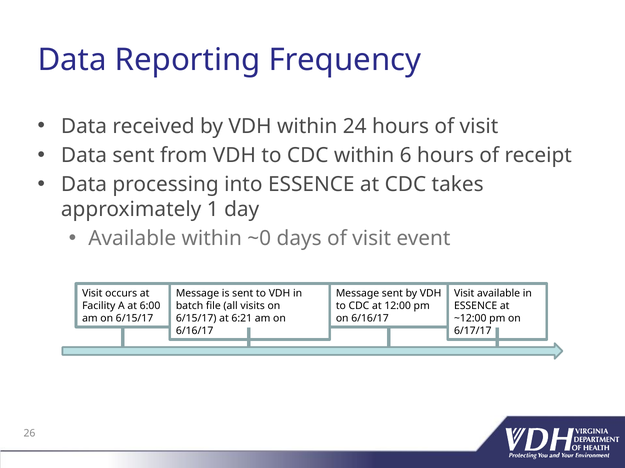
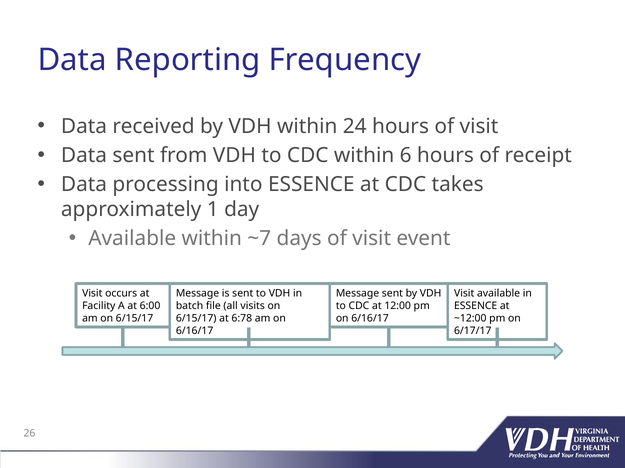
~0: ~0 -> ~7 (259, 239)
6:21: 6:21 -> 6:78 (242, 319)
